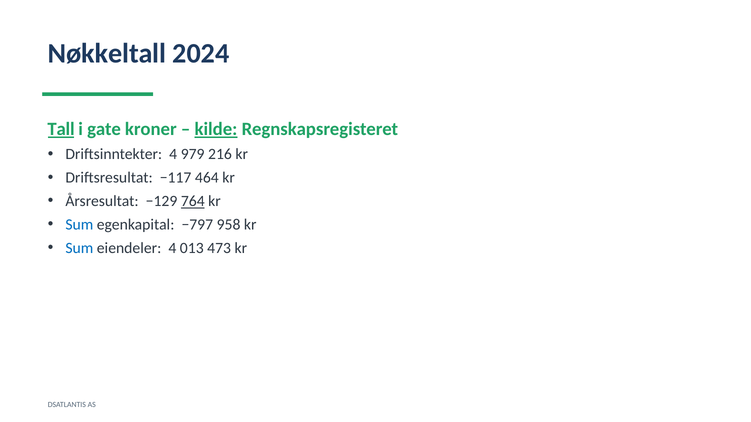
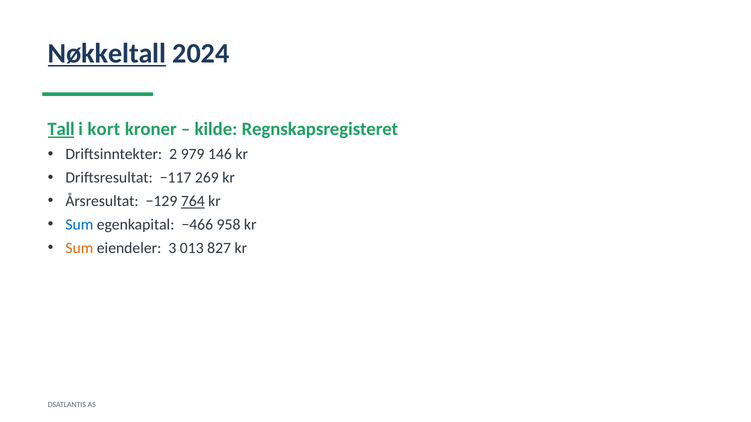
Nøkkeltall underline: none -> present (107, 54)
gate: gate -> kort (104, 129)
kilde underline: present -> none (216, 129)
Driftsinntekter 4: 4 -> 2 (173, 154)
216: 216 -> 146 (220, 154)
464: 464 -> 269 (207, 178)
−797: −797 -> −466 (197, 225)
Sum colour: blue -> orange (79, 248)
eiendeler 4: 4 -> 3 (172, 248)
473: 473 -> 827 (219, 248)
